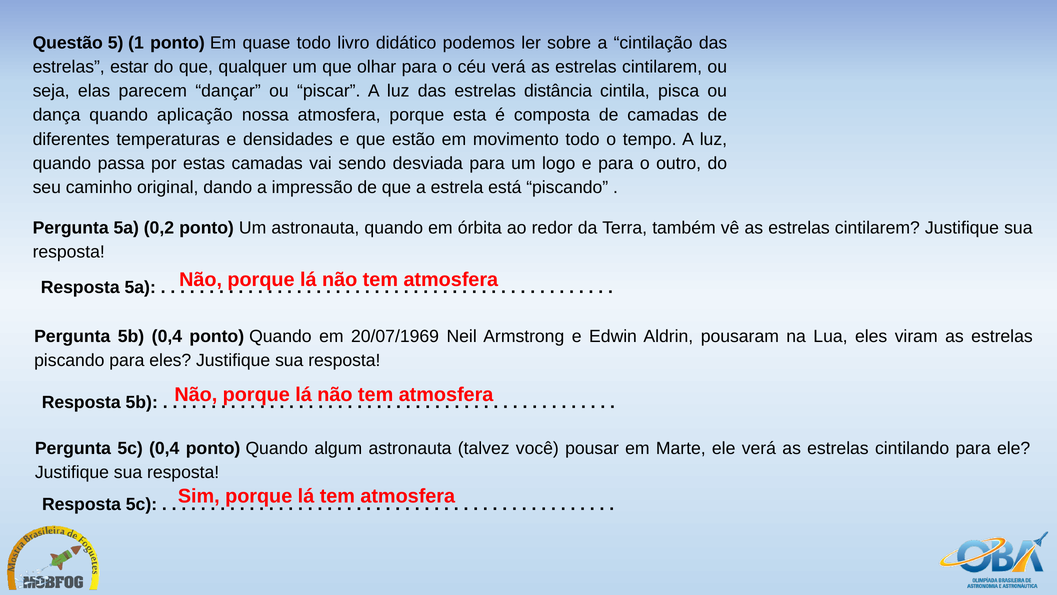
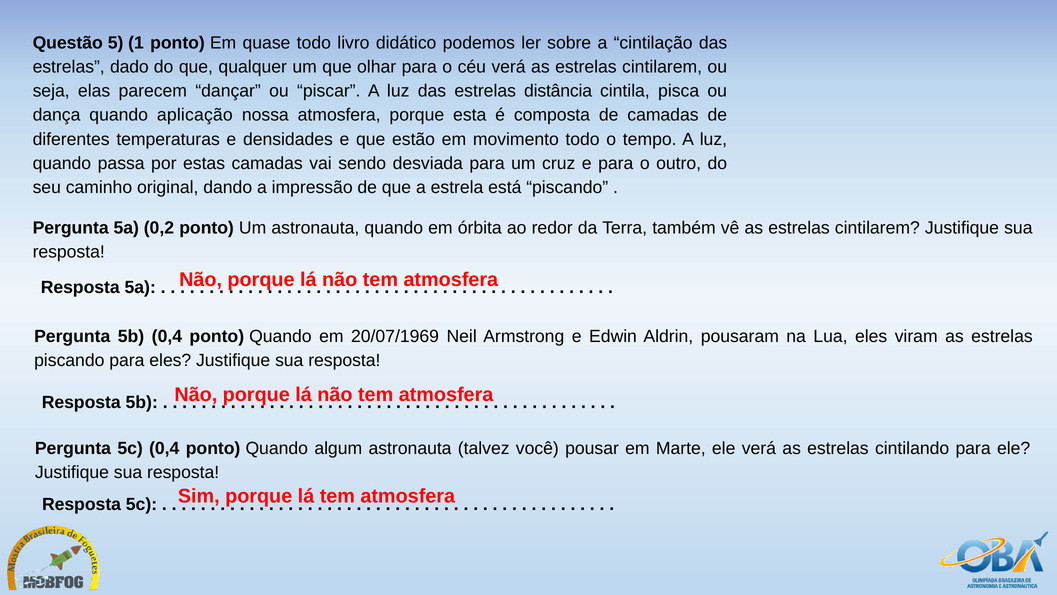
estar: estar -> dado (129, 67)
logo: logo -> cruz (559, 163)
